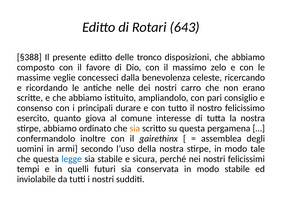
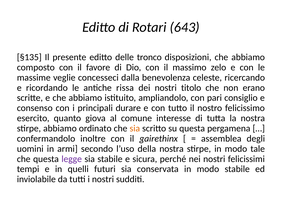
§388: §388 -> §135 (29, 57)
nelle: nelle -> rissa (125, 88)
carro: carro -> titolo (191, 88)
legge colour: blue -> purple (72, 159)
